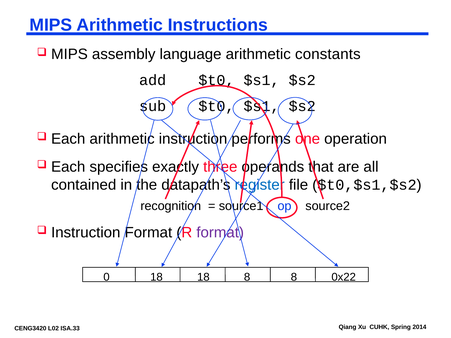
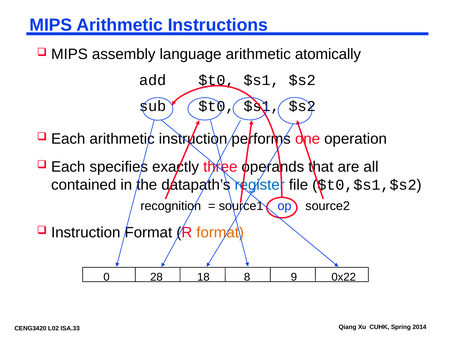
constants: constants -> atomically (328, 54)
format colour: purple -> orange (220, 233)
0 18: 18 -> 28 (157, 277)
8 8: 8 -> 9 (294, 277)
